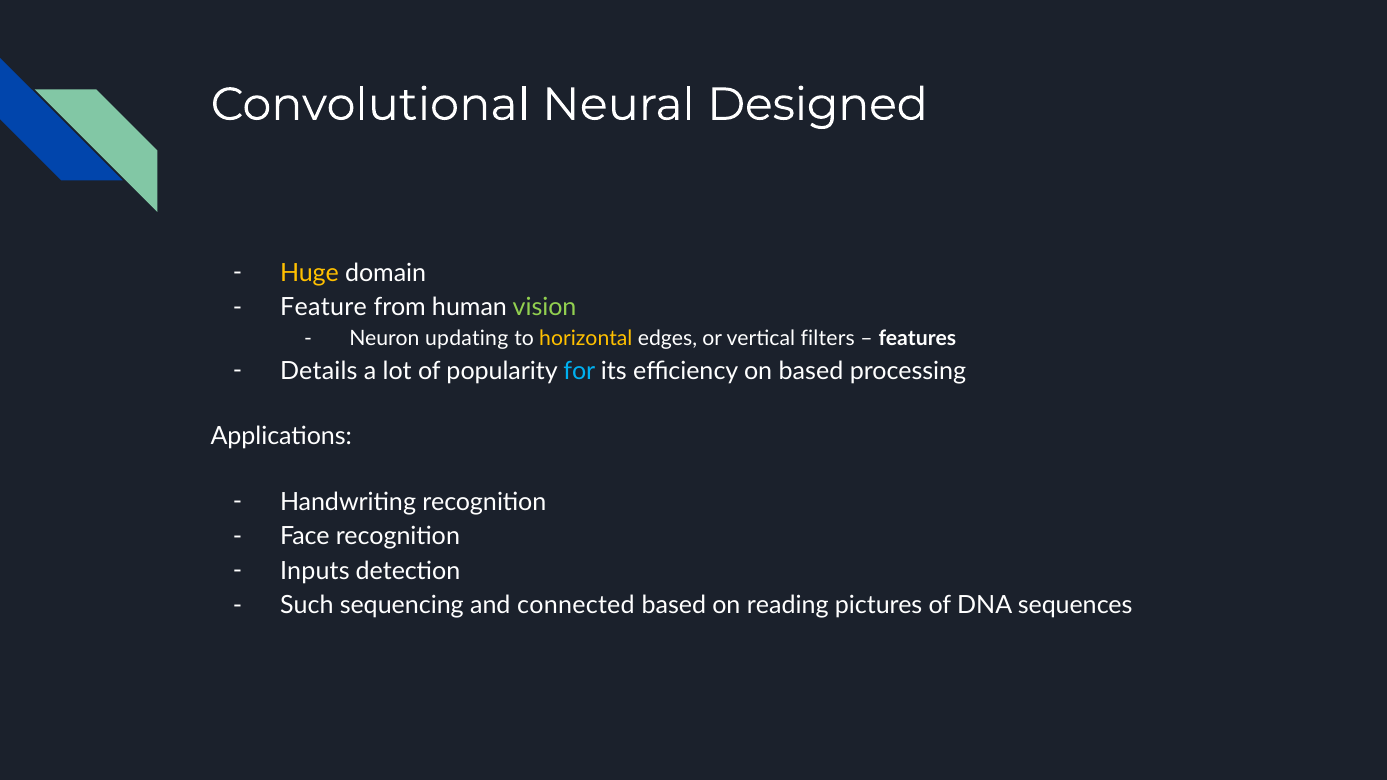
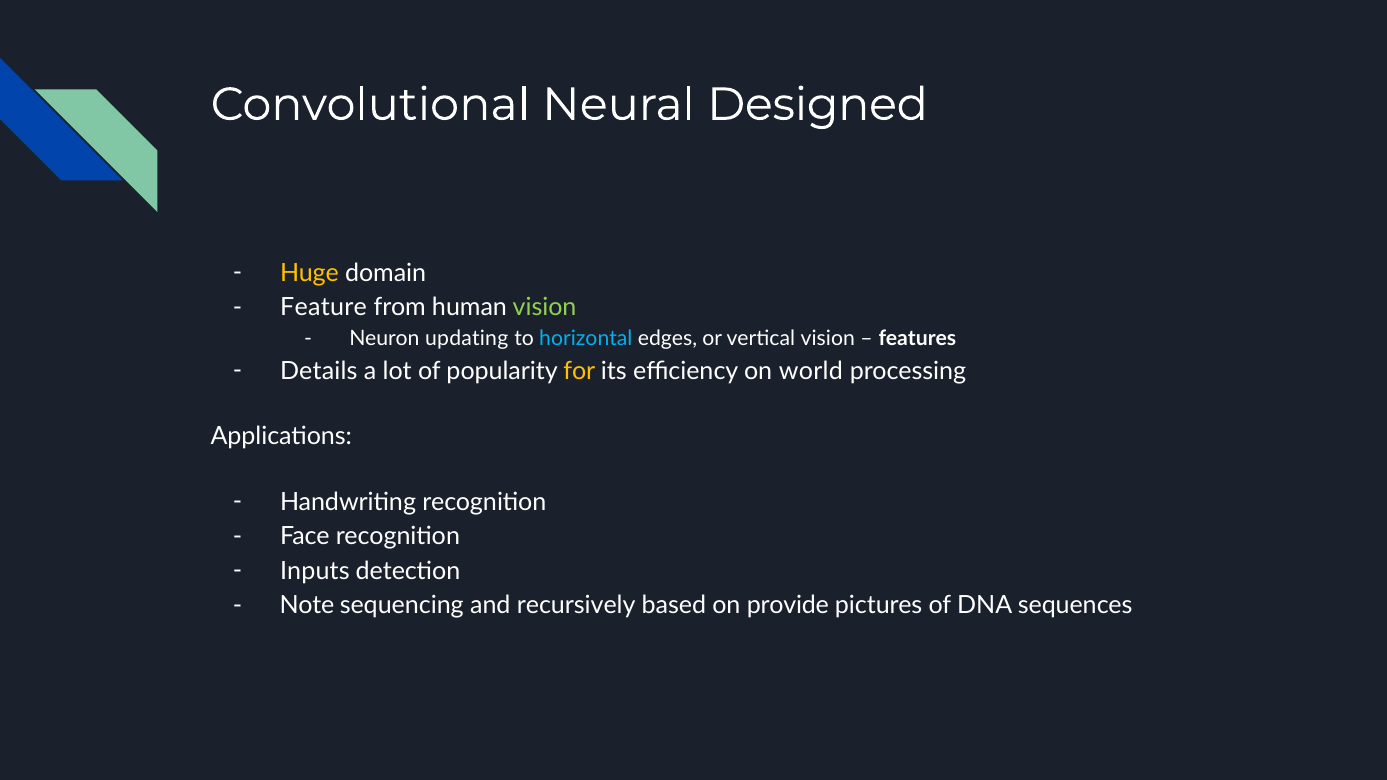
horizontal colour: yellow -> light blue (586, 339)
vertical filters: filters -> vision (828, 339)
for colour: light blue -> yellow (579, 371)
on based: based -> world (811, 371)
Such: Such -> Note (307, 606)
connected: connected -> recursively (576, 606)
reading: reading -> provide (788, 606)
